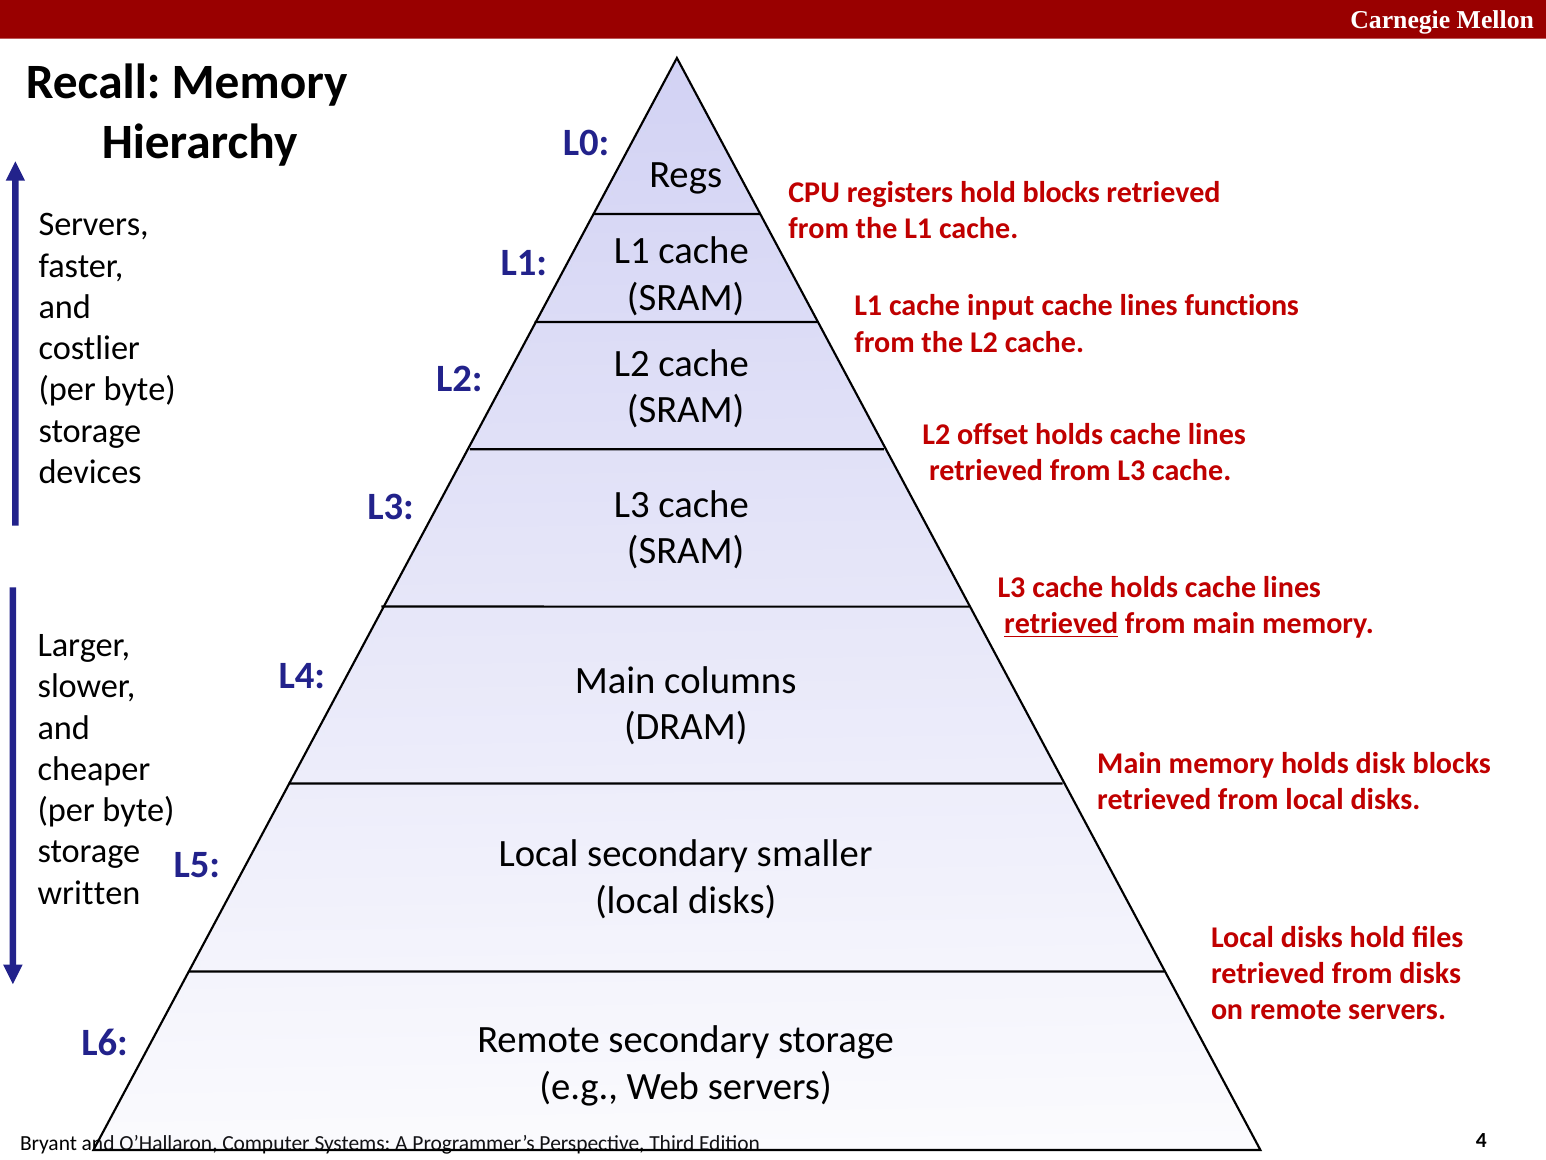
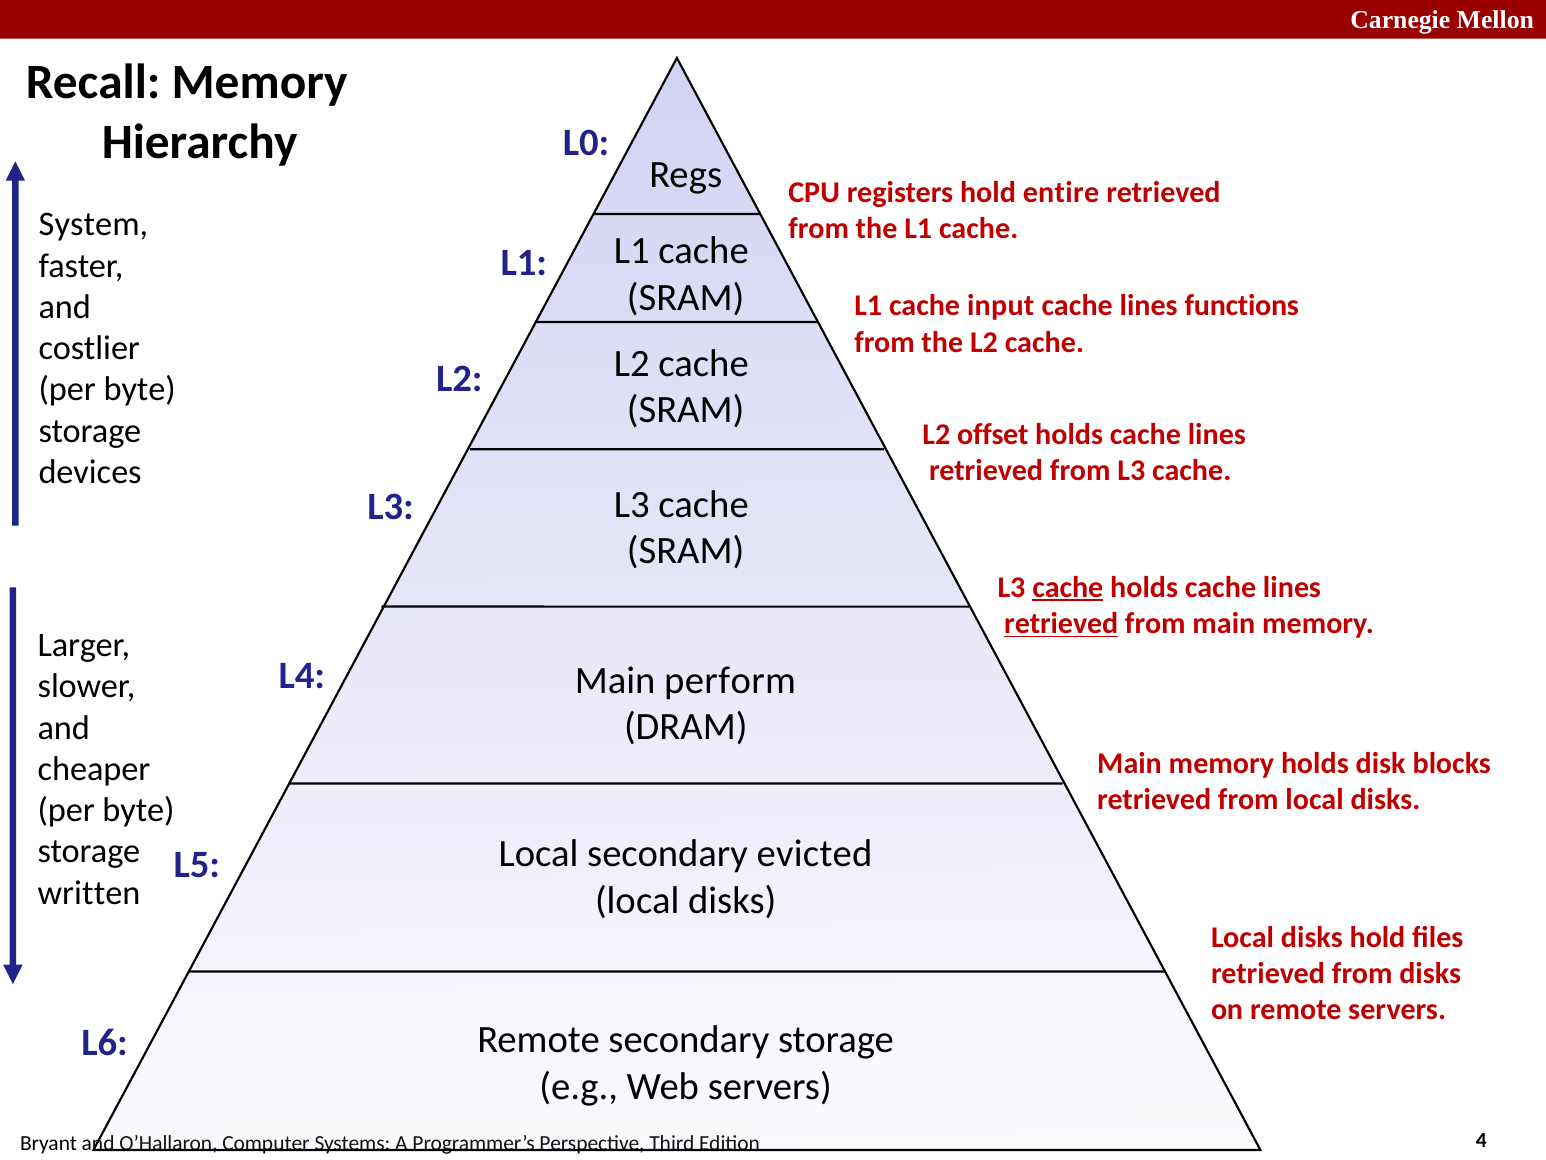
hold blocks: blocks -> entire (1061, 193)
Servers: Servers -> System (93, 225)
cache underline: none -> present (1068, 587)
columns: columns -> perform (730, 680)
smaller: smaller -> evicted (815, 854)
